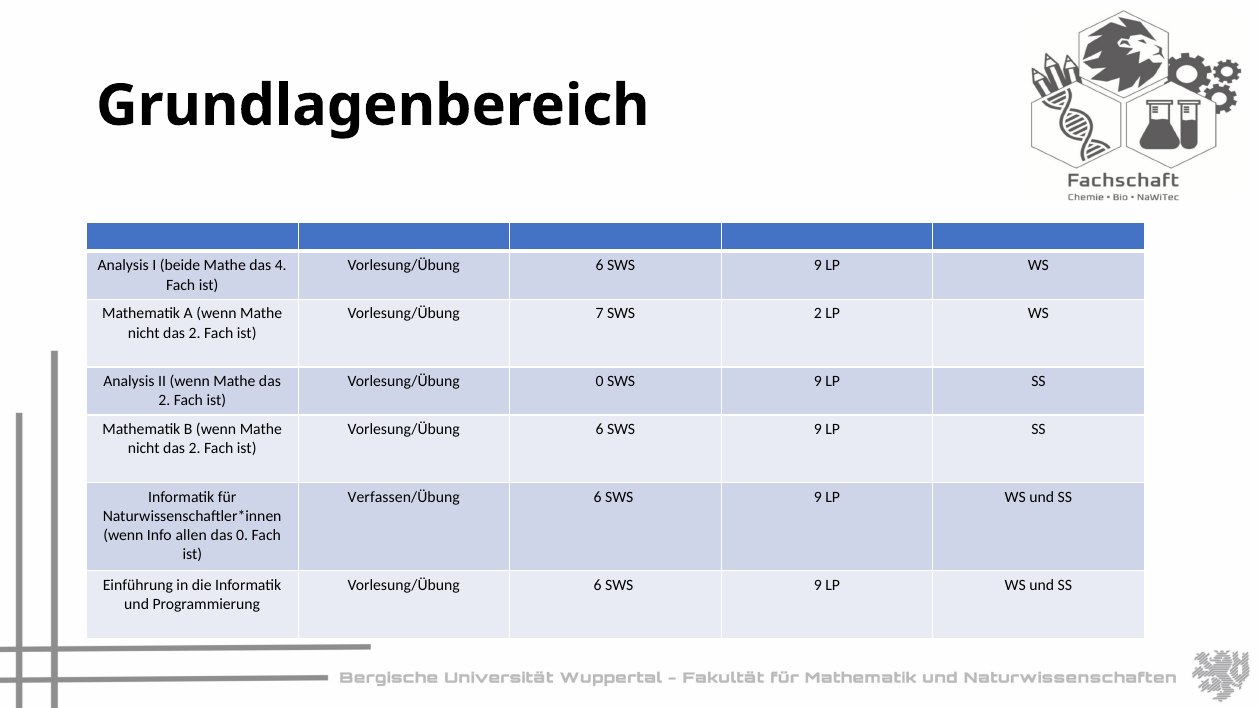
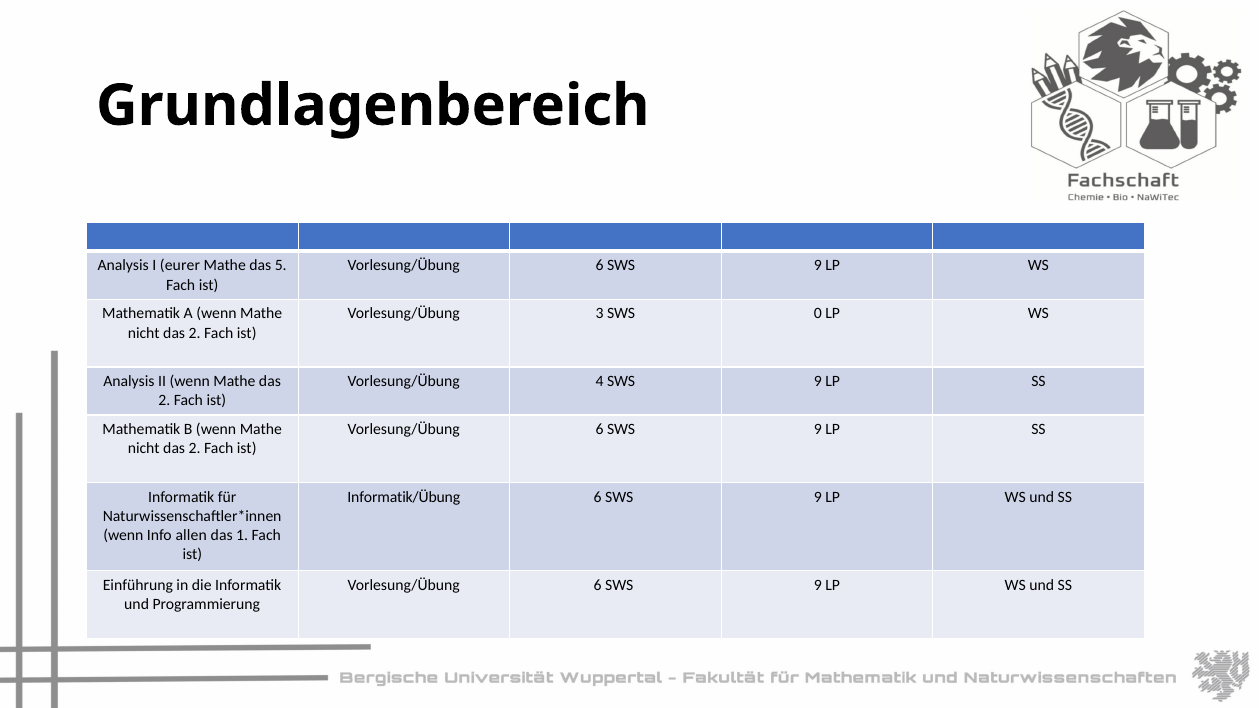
beide: beide -> eurer (180, 266)
4: 4 -> 5 (281, 266)
7: 7 -> 3 (600, 314)
SWS 2: 2 -> 0 (818, 314)
Vorlesung/Übung 0: 0 -> 4 (600, 382)
Verfassen/Übung: Verfassen/Übung -> Informatik/Übung (404, 497)
das 0: 0 -> 1 (242, 536)
